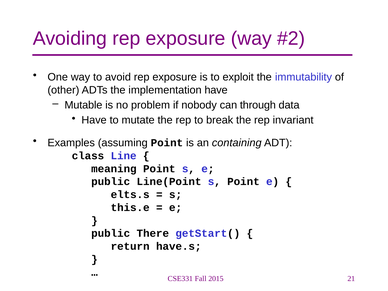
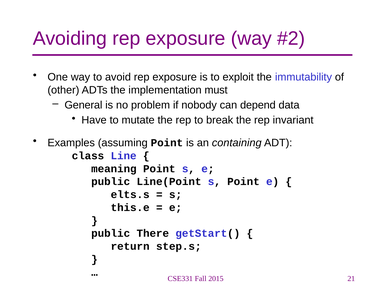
implementation have: have -> must (216, 90)
Mutable: Mutable -> General (83, 105)
through: through -> depend (258, 105)
have.s: have.s -> step.s (179, 246)
